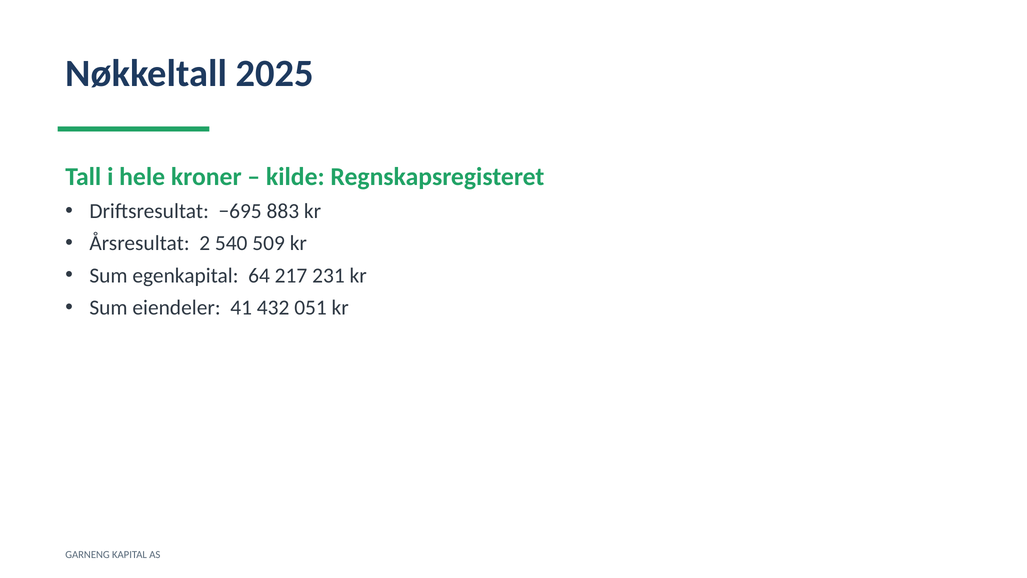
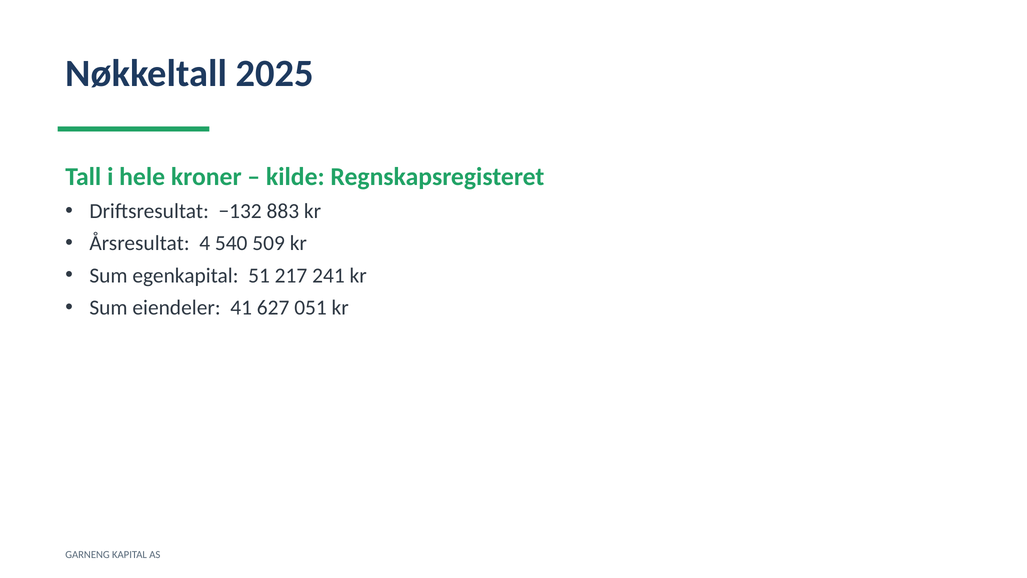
−695: −695 -> −132 (240, 211)
2: 2 -> 4 (205, 243)
64: 64 -> 51 (259, 275)
231: 231 -> 241 (328, 275)
432: 432 -> 627 (273, 308)
